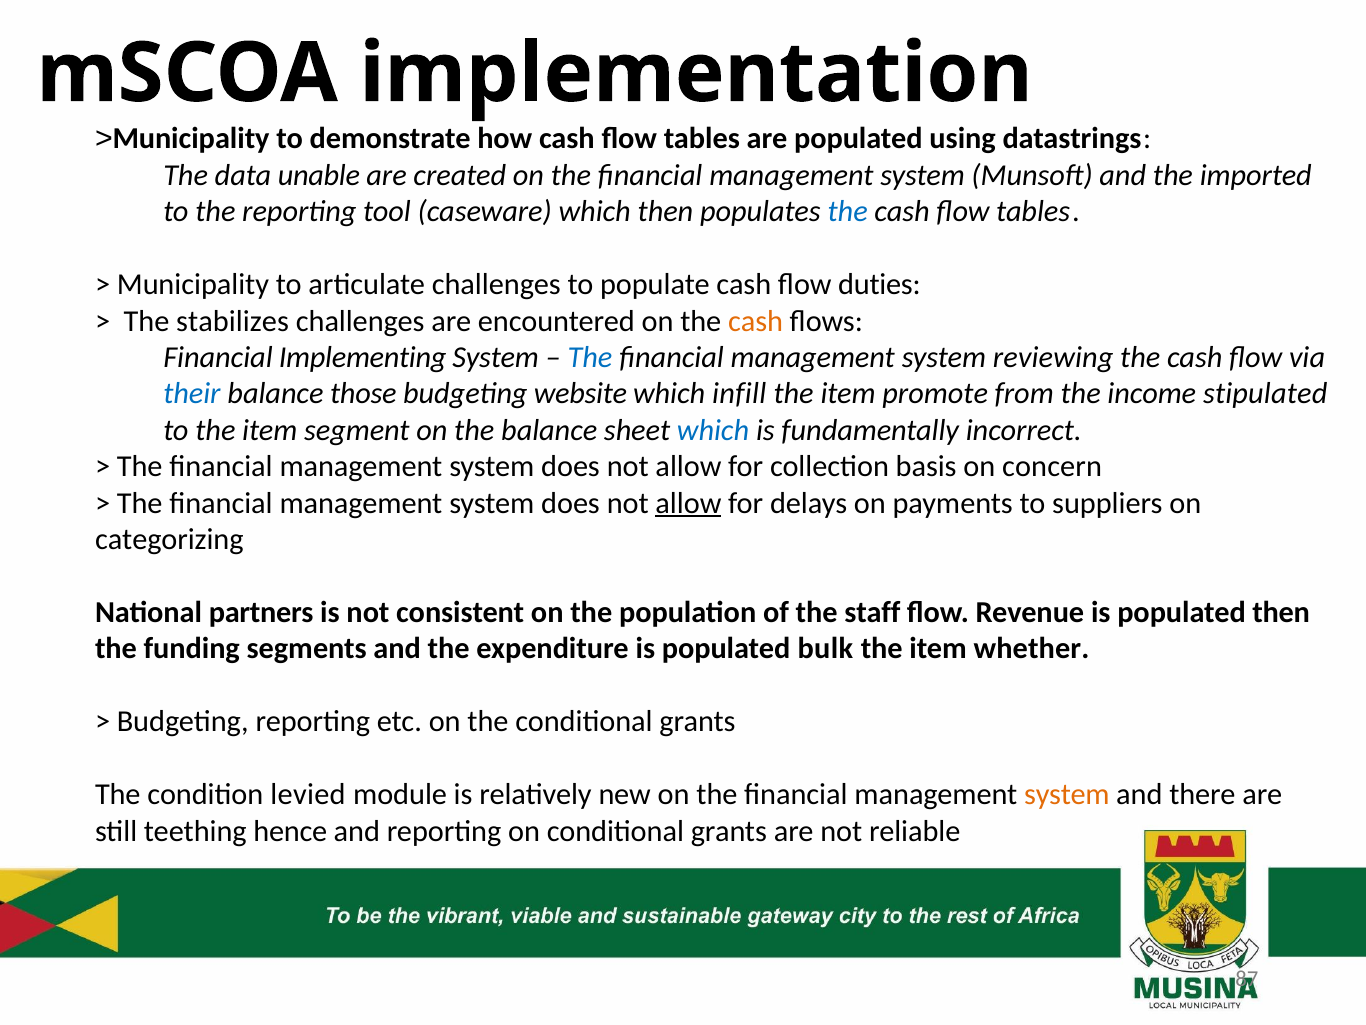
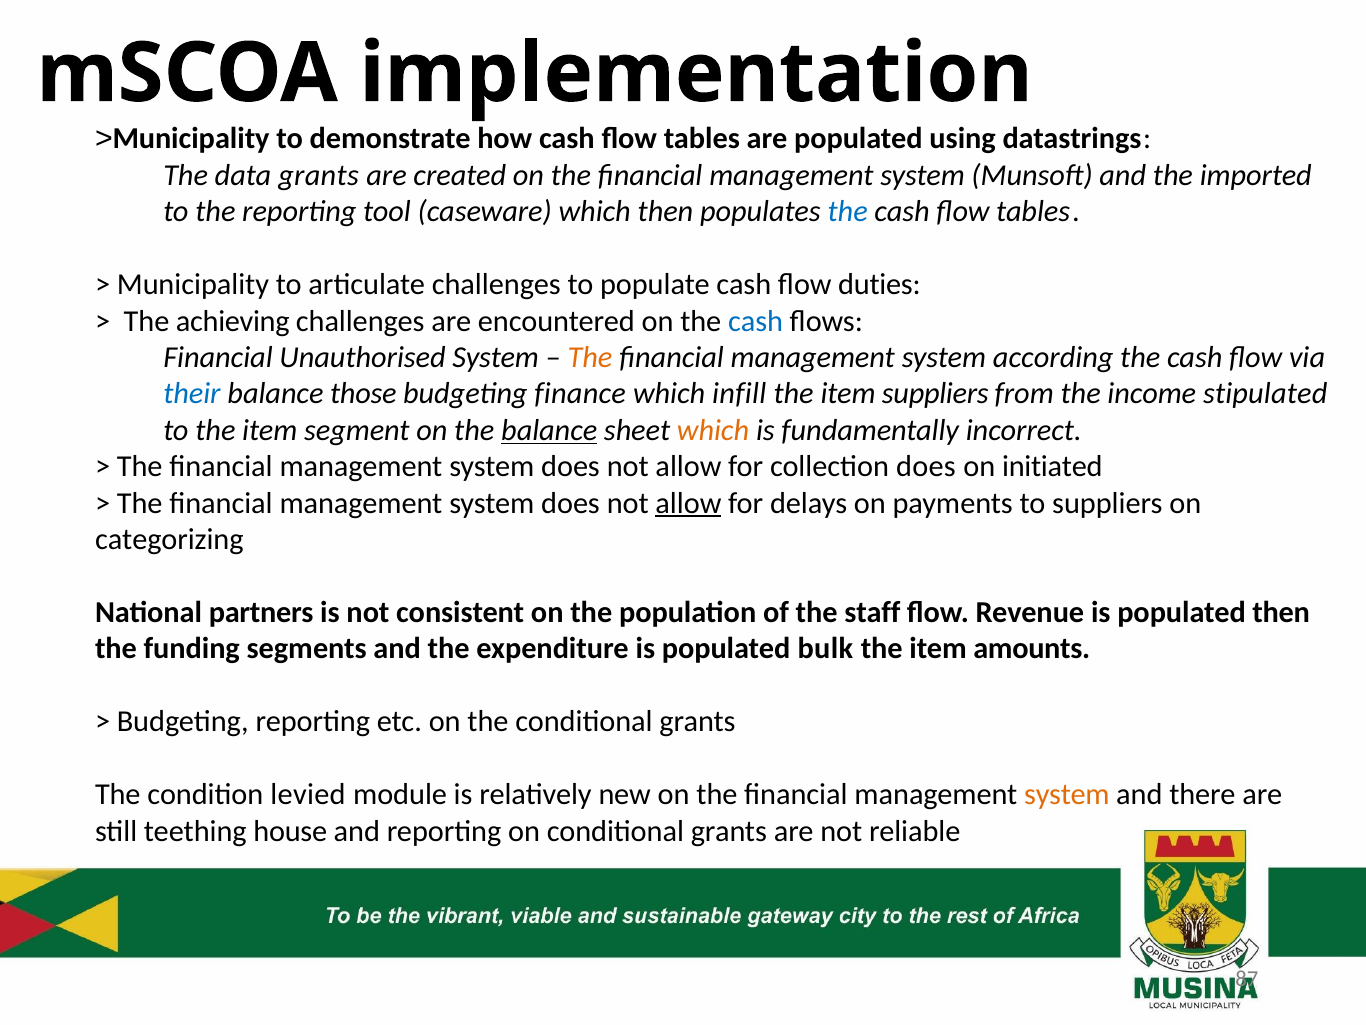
data unable: unable -> grants (319, 175)
stabilizes: stabilizes -> achieving (233, 321)
cash colour: orange -> blue (756, 321)
Implementing: Implementing -> Unauthorised (363, 357)
The colour: blue -> orange (590, 357)
reviewing: reviewing -> according (1053, 357)
website: website -> finance (580, 394)
item promote: promote -> suppliers (935, 394)
balance underline: none -> present (549, 430)
which colour: blue -> orange (713, 430)
collection basis: basis -> does (926, 467)
concern: concern -> initiated (1052, 467)
whether: whether -> amounts (1032, 649)
hence: hence -> house (290, 831)
